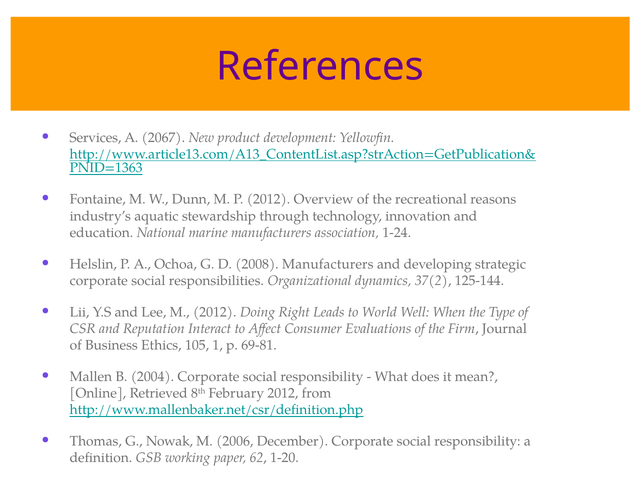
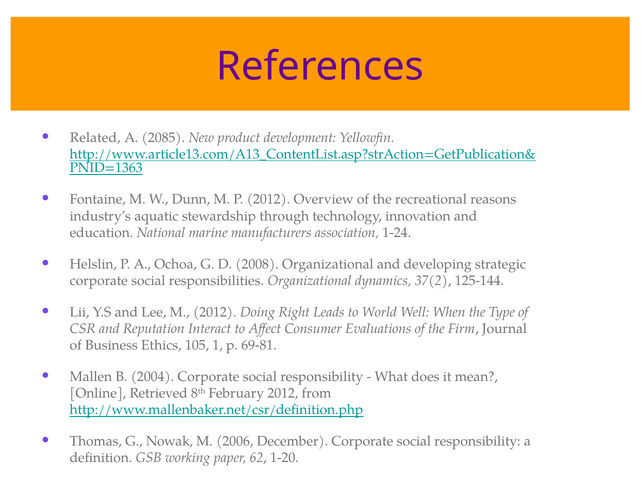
Services: Services -> Related (95, 137)
2067: 2067 -> 2085 (163, 137)
2008 Manufacturers: Manufacturers -> Organizational (328, 264)
